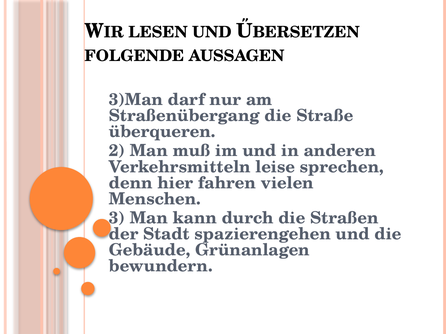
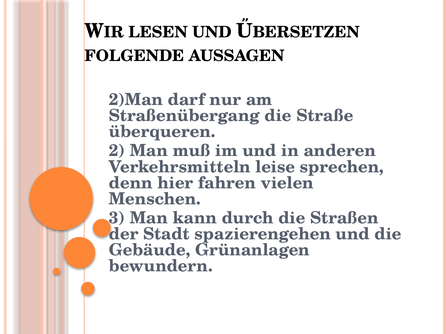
3)Man: 3)Man -> 2)Man (136, 100)
